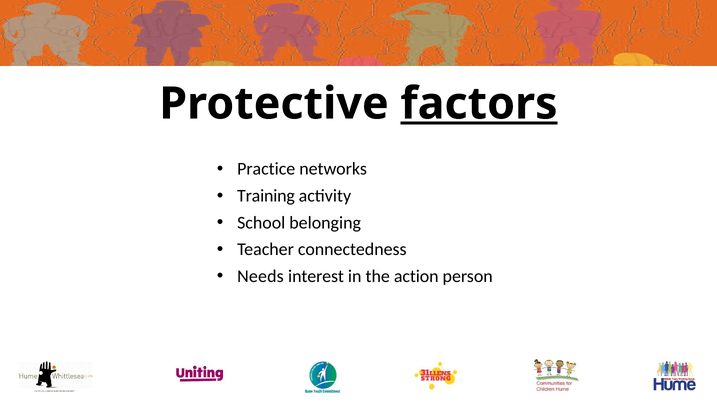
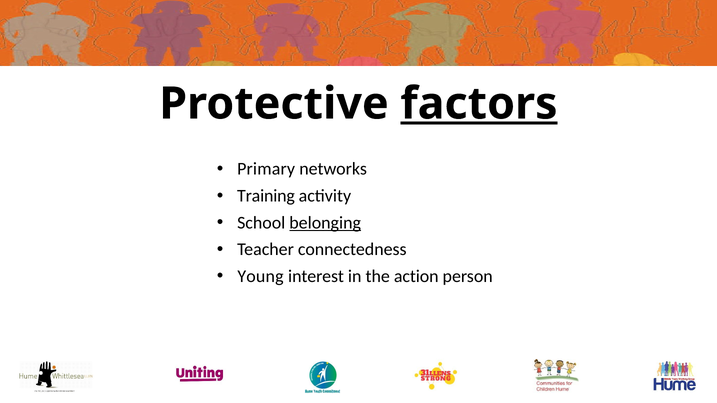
Practice: Practice -> Primary (266, 169)
belonging underline: none -> present (325, 223)
Needs: Needs -> Young (260, 276)
